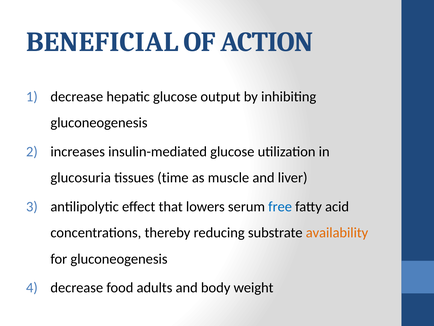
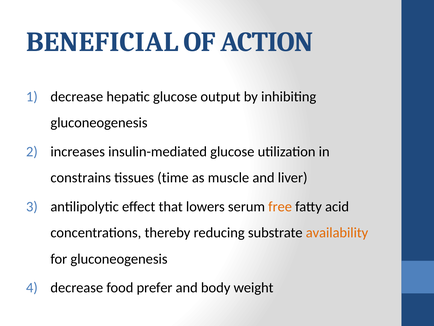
glucosuria: glucosuria -> constrains (81, 178)
free colour: blue -> orange (280, 206)
adults: adults -> prefer (155, 287)
